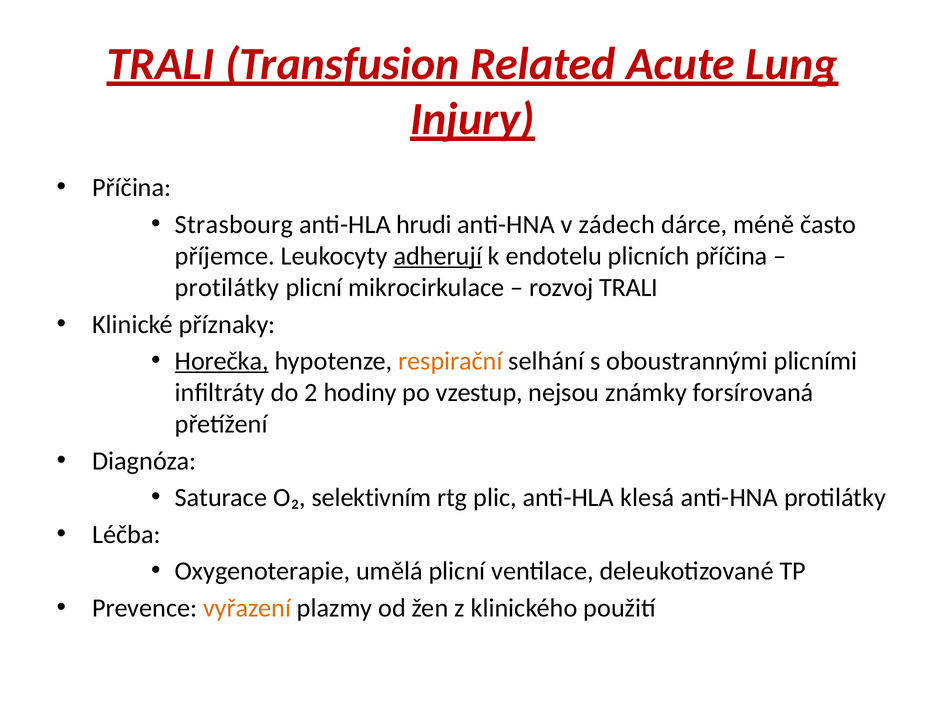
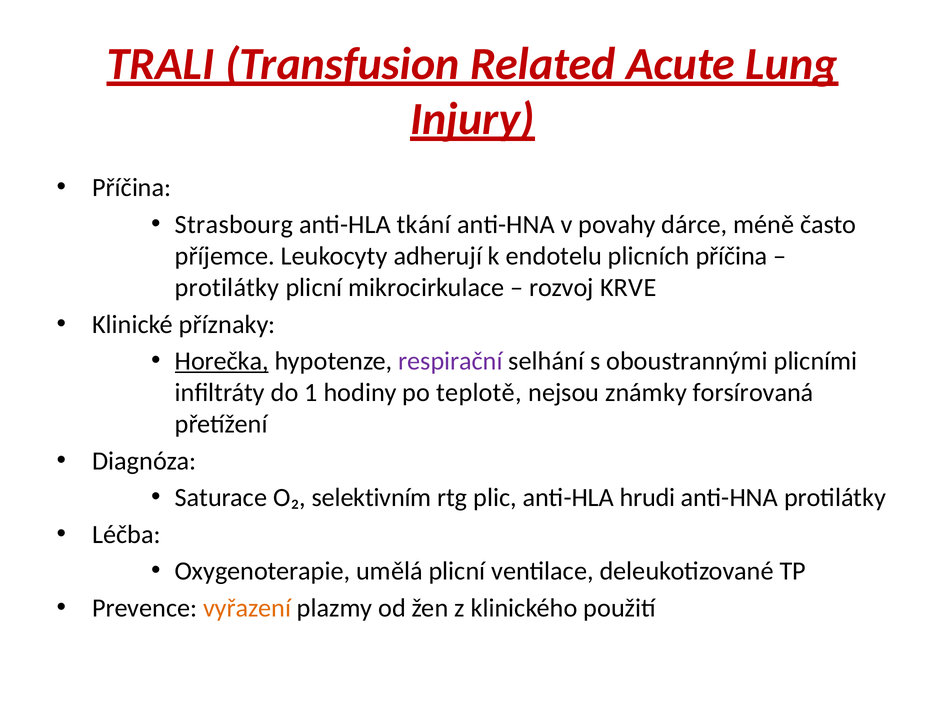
hrudi: hrudi -> tkání (424, 224)
zádech: zádech -> povahy (617, 224)
adherují underline: present -> none (438, 256)
rozvoj TRALI: TRALI -> KRVE (628, 287)
respirační colour: orange -> purple (450, 361)
2: 2 -> 1 (311, 393)
vzestup: vzestup -> teplotě (479, 393)
klesá: klesá -> hrudi (648, 498)
